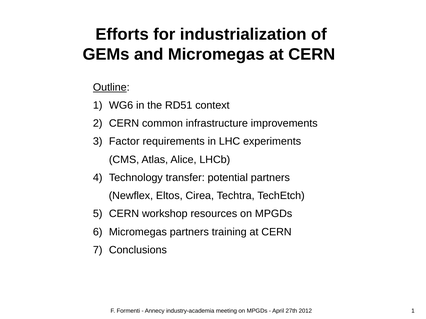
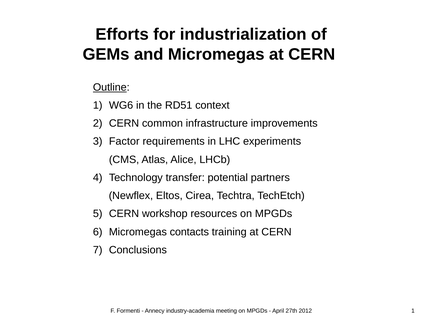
Micromegas partners: partners -> contacts (189, 232)
